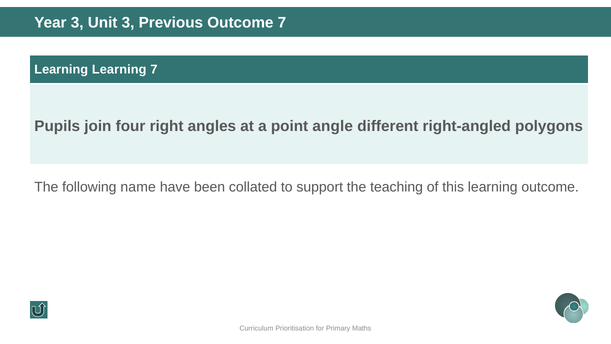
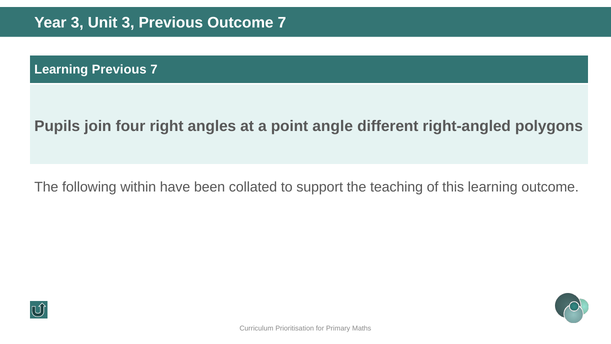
Learning Learning: Learning -> Previous (119, 70)
name: name -> within (138, 187)
